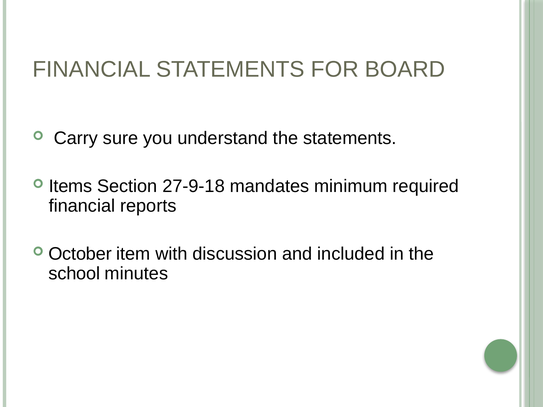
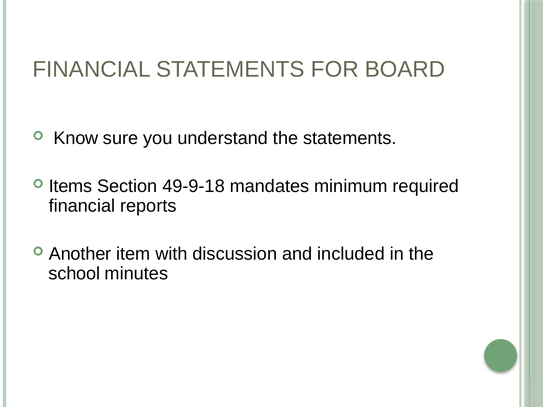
Carry: Carry -> Know (76, 138)
27-9-18: 27-9-18 -> 49-9-18 (194, 186)
October: October -> Another (80, 254)
